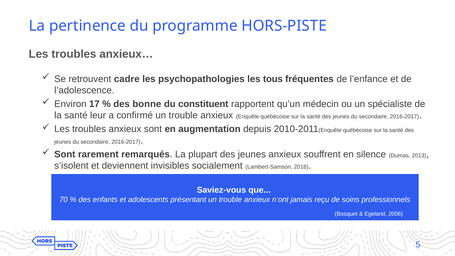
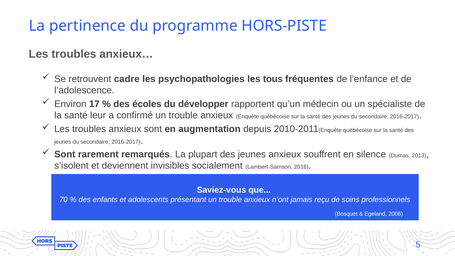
bonne: bonne -> écoles (147, 104)
constituent: constituent -> développer (203, 104)
